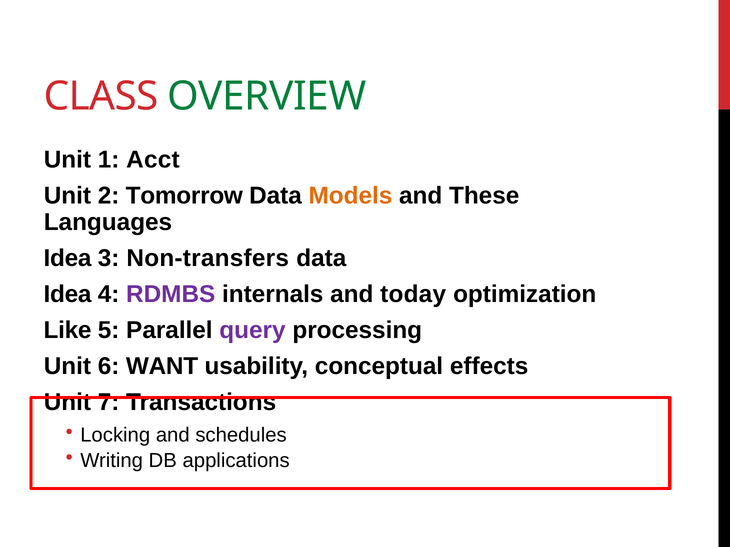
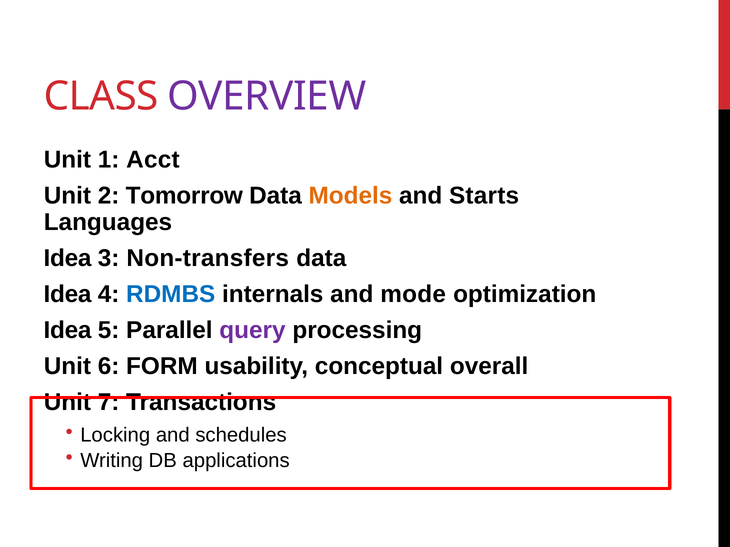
OVERVIEW colour: green -> purple (267, 97)
These: These -> Starts (484, 196)
RDMBS colour: purple -> blue (171, 294)
today: today -> mode (413, 294)
Like: Like -> Idea (68, 331)
WANT: WANT -> FORM (162, 367)
effects: effects -> overall (489, 367)
